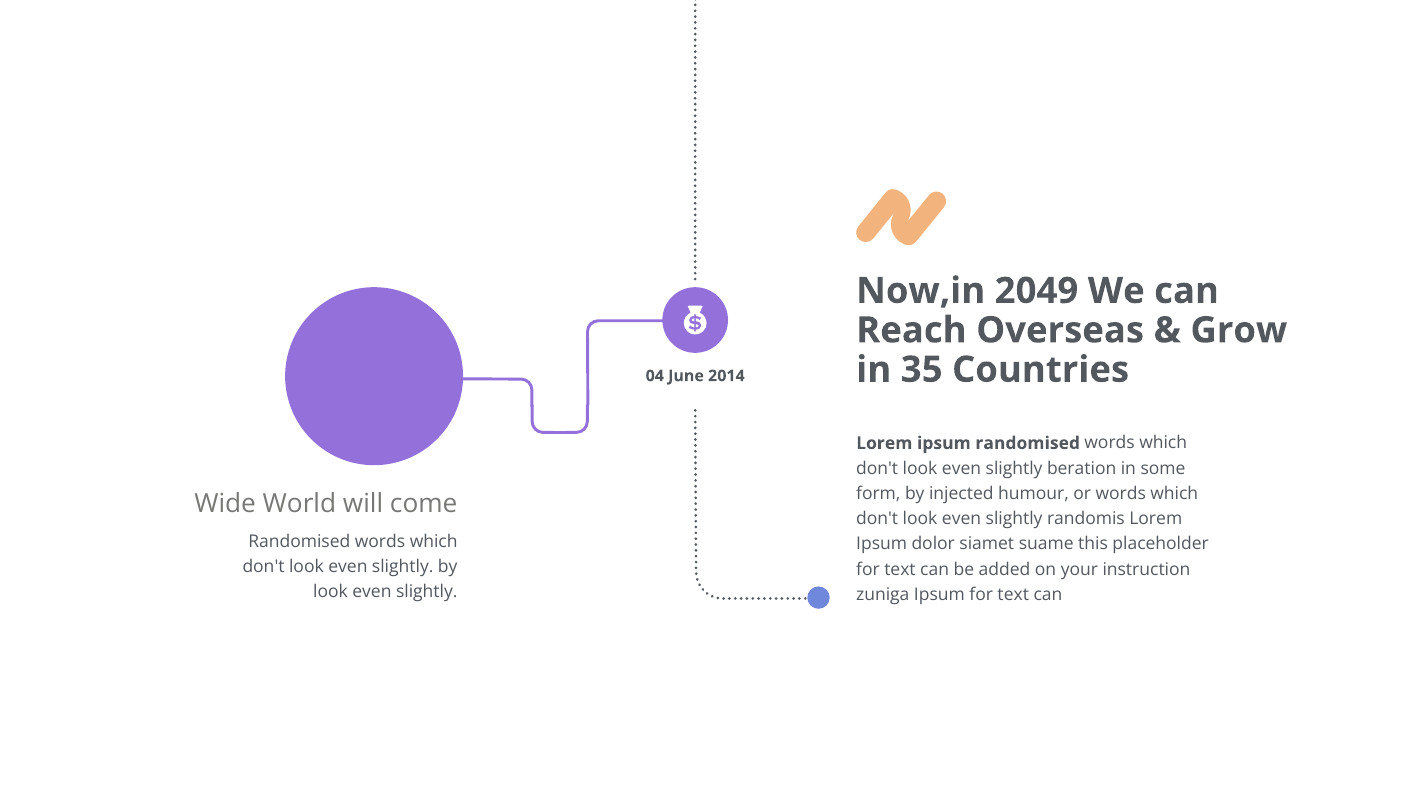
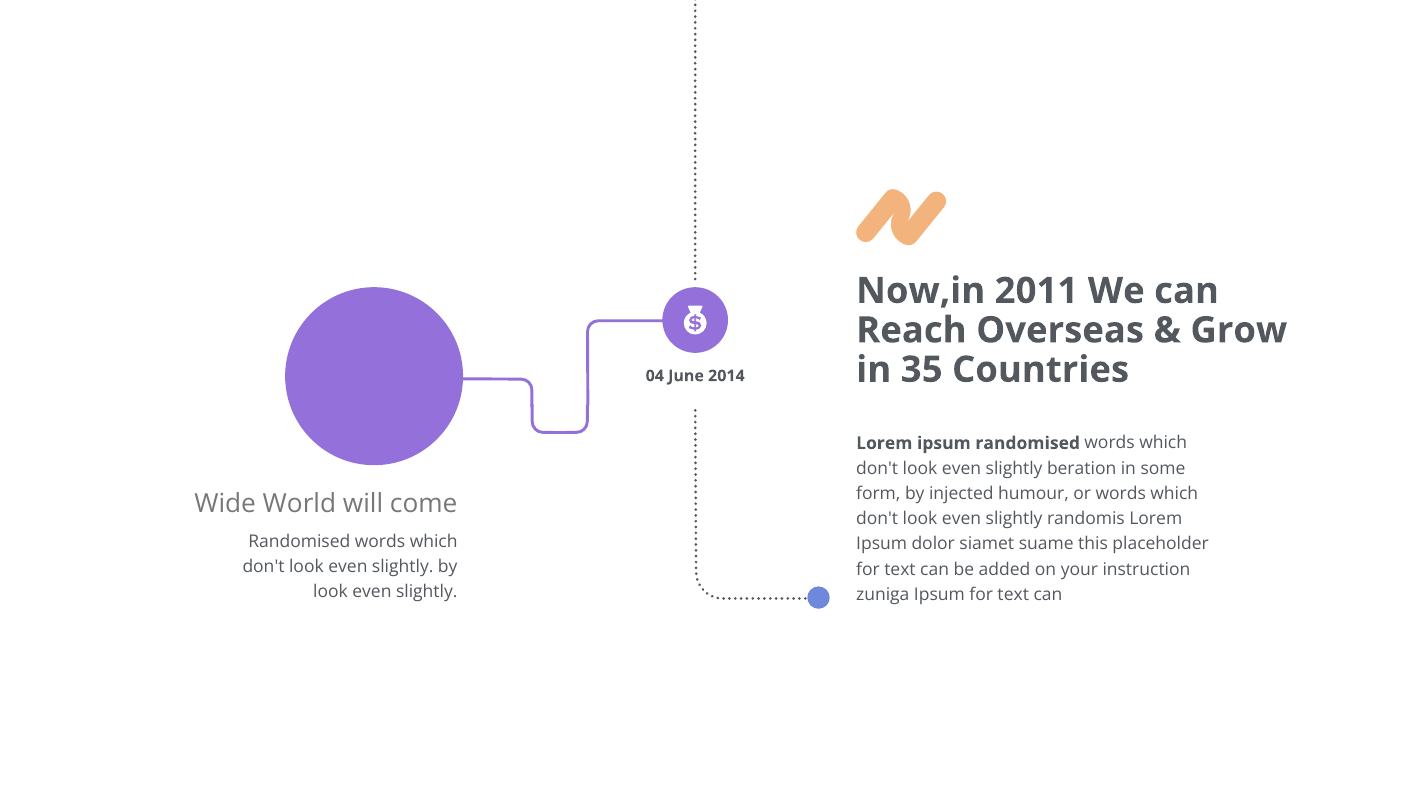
2049: 2049 -> 2011 (1037, 291)
